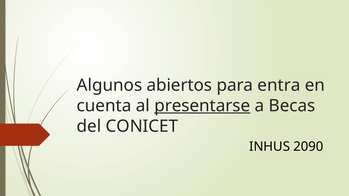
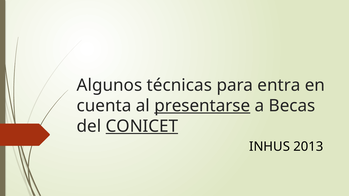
abiertos: abiertos -> técnicas (179, 85)
CONICET underline: none -> present (142, 126)
2090: 2090 -> 2013 (308, 147)
